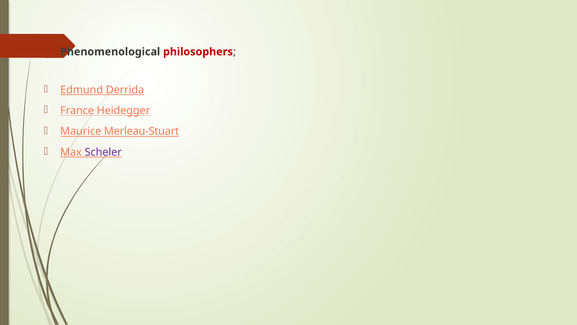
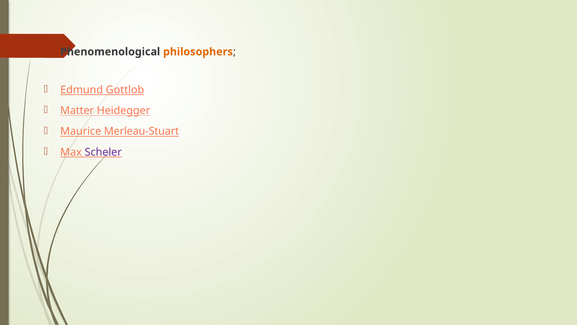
philosophers colour: red -> orange (198, 52)
Derrida: Derrida -> Gottlob (125, 90)
France: France -> Matter (77, 110)
